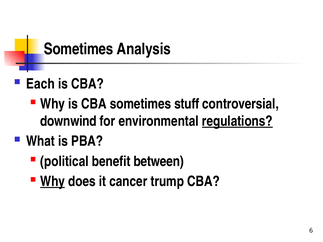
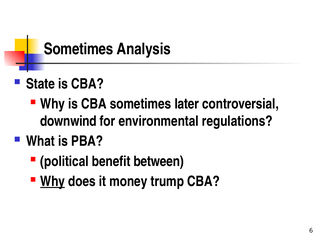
Each: Each -> State (41, 84)
stuff: stuff -> later (187, 104)
regulations underline: present -> none (237, 121)
cancer: cancer -> money (128, 182)
